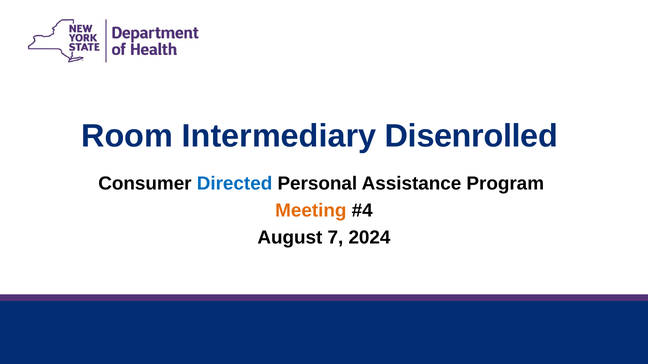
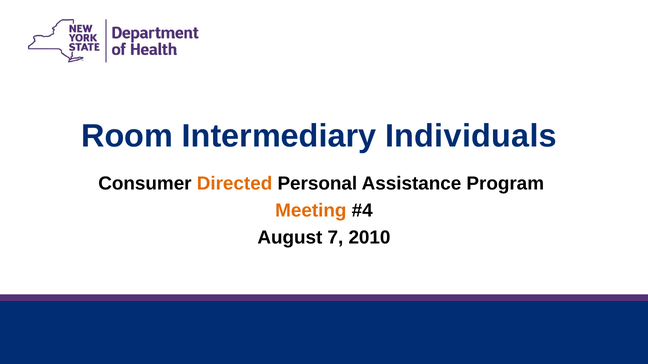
Disenrolled: Disenrolled -> Individuals (471, 136)
Directed colour: blue -> orange (235, 184)
2024: 2024 -> 2010 (369, 238)
